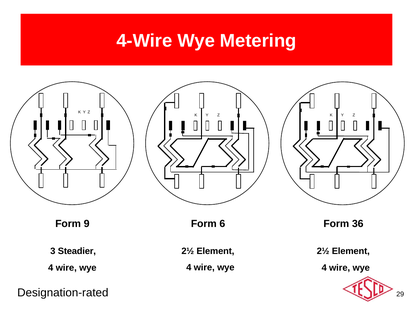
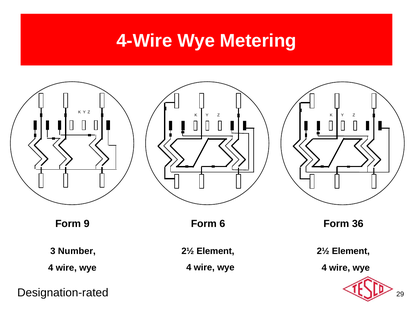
Steadier: Steadier -> Number (77, 251)
